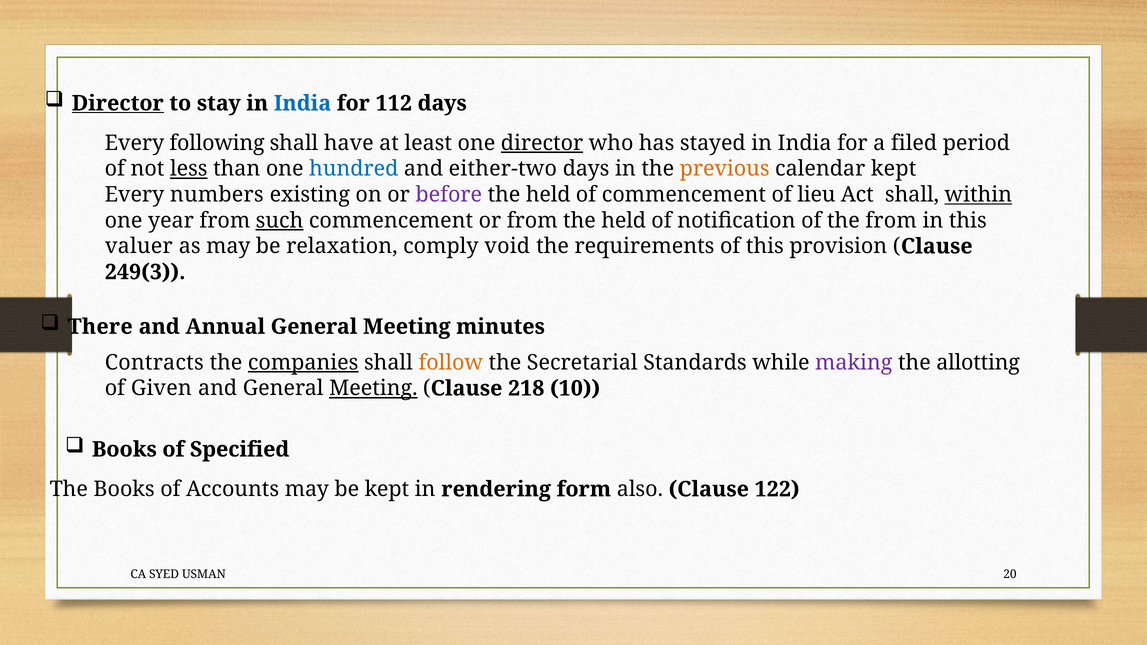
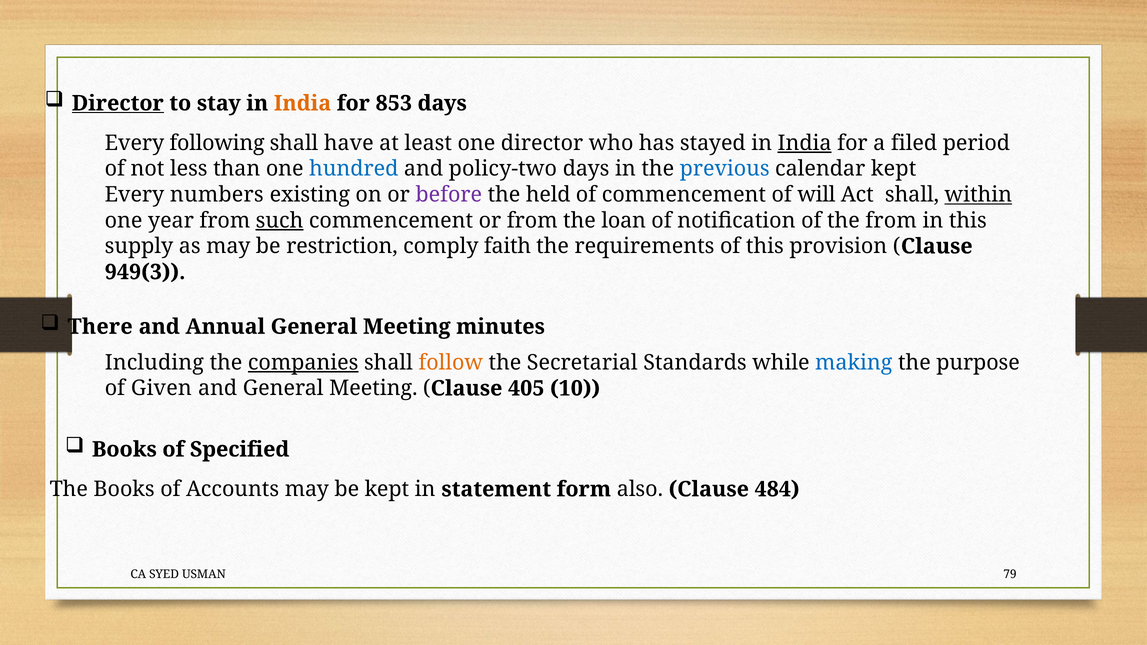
India colour: blue -> orange (302, 103)
112: 112 -> 853 (394, 103)
director underline: present -> none (542, 143)
India underline: none -> present (805, 143)
less underline: present -> none (189, 169)
either-two: either-two -> policy-two (503, 169)
previous colour: orange -> blue (725, 169)
lieu: lieu -> will (816, 195)
from the held: held -> loan (624, 221)
valuer: valuer -> supply (139, 246)
relaxation: relaxation -> restriction (342, 246)
void: void -> faith (507, 246)
249(3: 249(3 -> 949(3 (145, 272)
Contracts: Contracts -> Including (154, 363)
making colour: purple -> blue (854, 363)
allotting: allotting -> purpose (978, 363)
Meeting underline: present -> none (373, 389)
218: 218 -> 405 (526, 389)
rendering: rendering -> statement (496, 489)
122: 122 -> 484 (777, 489)
20: 20 -> 79 (1010, 575)
